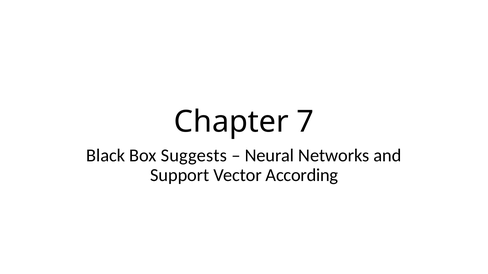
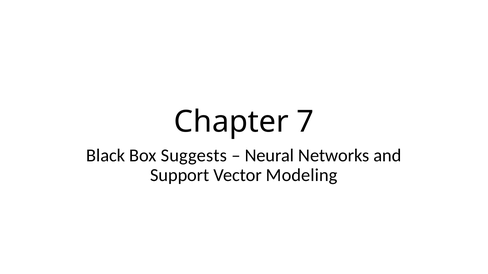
According: According -> Modeling (302, 176)
